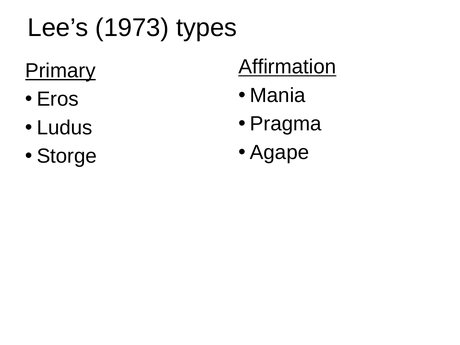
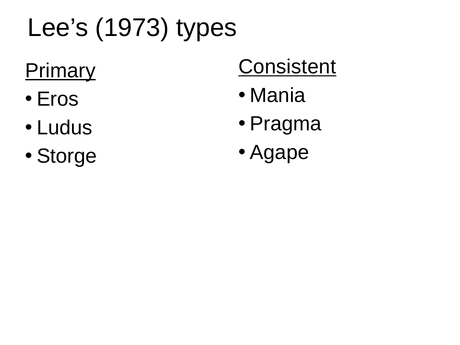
Affirmation: Affirmation -> Consistent (287, 67)
